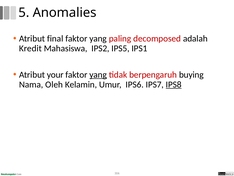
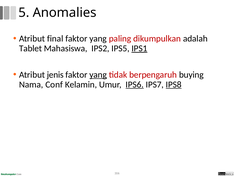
decomposed: decomposed -> dikumpulkan (157, 38)
Kredit: Kredit -> Tablet (31, 48)
IPS1 underline: none -> present (139, 48)
your: your -> jenis (55, 74)
Oleh: Oleh -> Conf (54, 84)
IPS6 underline: none -> present (135, 84)
